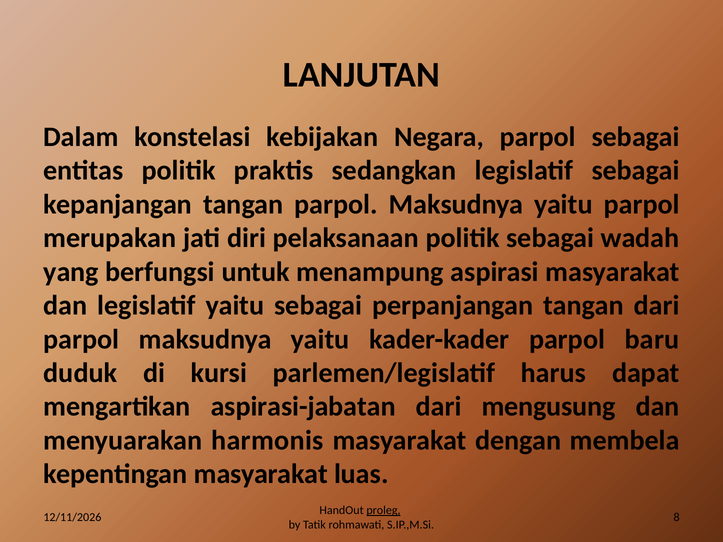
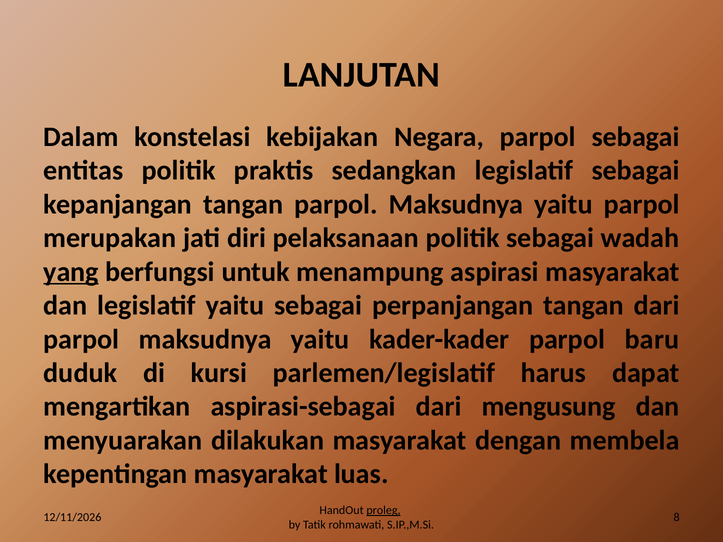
yang underline: none -> present (71, 272)
aspirasi-jabatan: aspirasi-jabatan -> aspirasi-sebagai (303, 407)
harmonis: harmonis -> dilakukan (268, 441)
